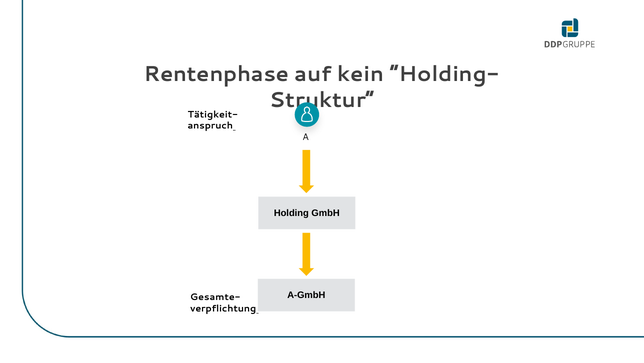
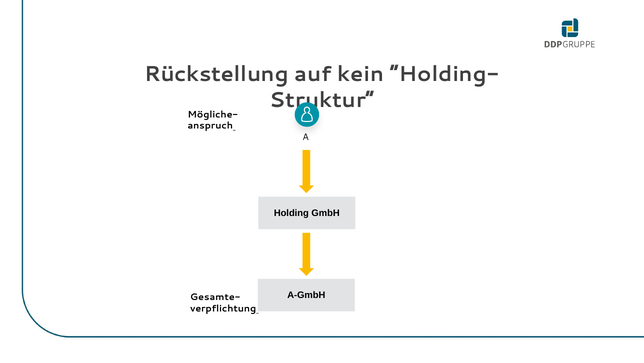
Rentenphase: Rentenphase -> Rückstellung (216, 74)
Tätigkeit-: Tätigkeit- -> Mögliche- (213, 114)
